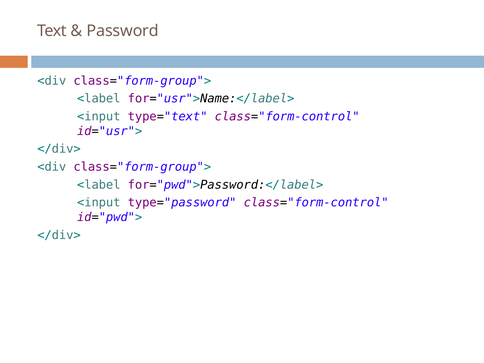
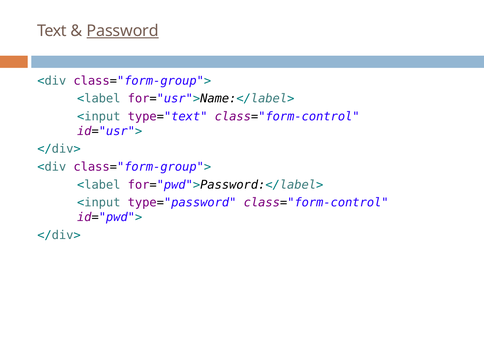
Password underline: none -> present (123, 31)
